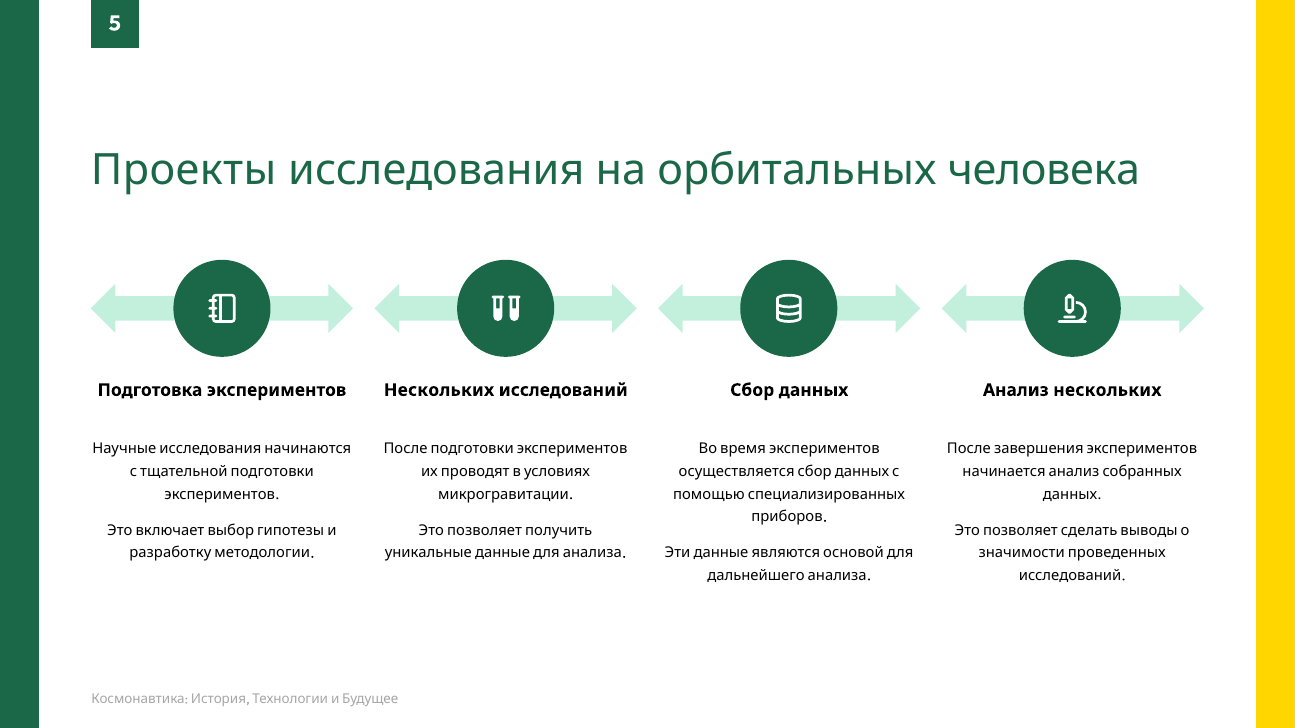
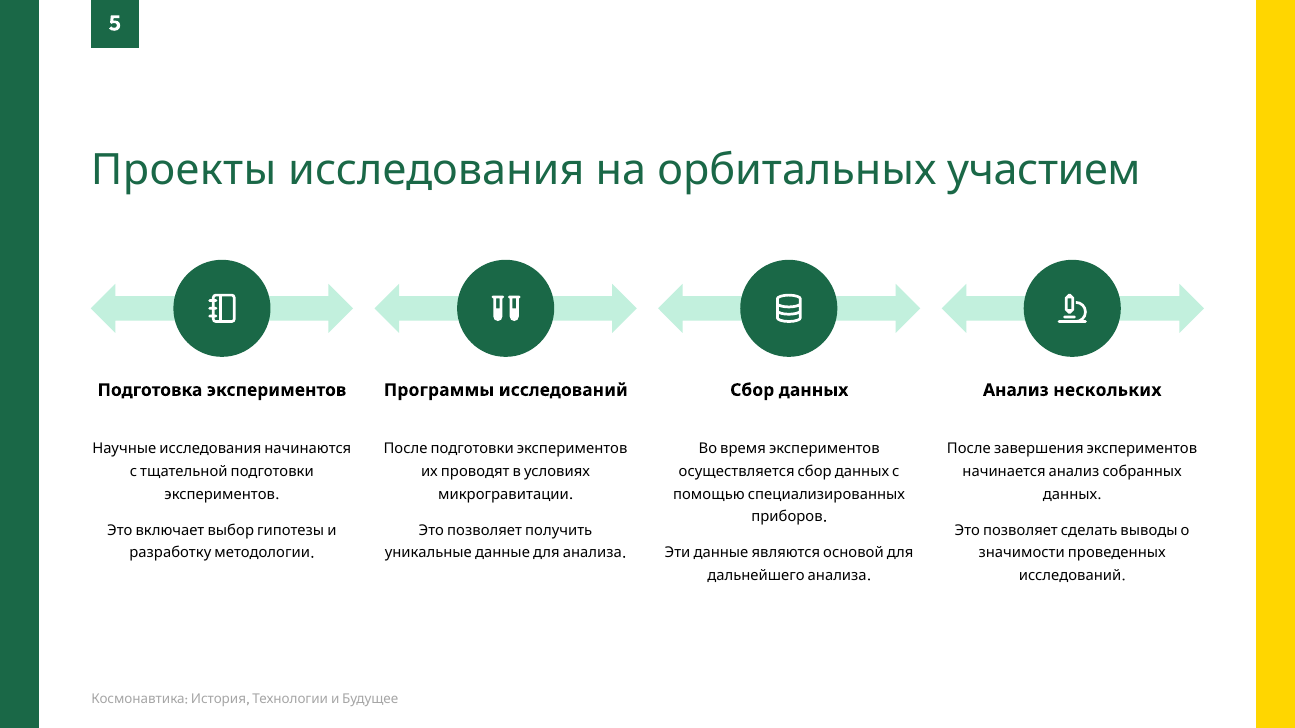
человека: человека -> участием (1044, 171)
Нескольких: Нескольких -> Программы (439, 390)
